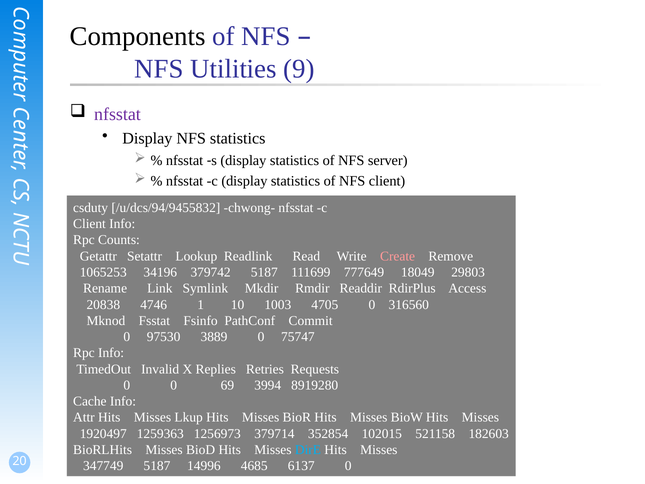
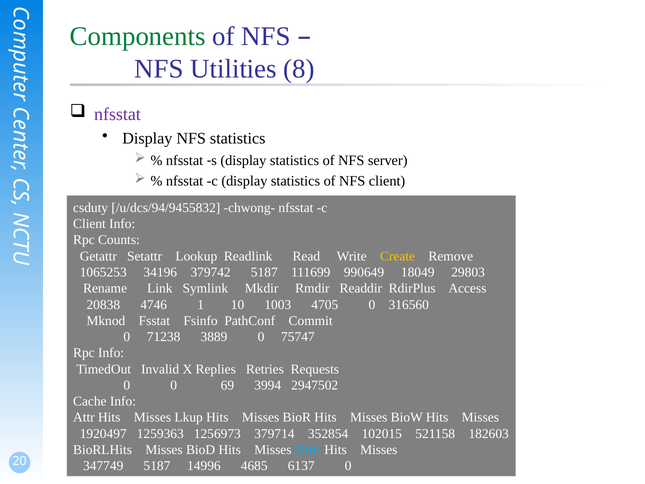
Components colour: black -> green (138, 36)
9: 9 -> 8 (299, 69)
Create colour: pink -> yellow (398, 256)
777649: 777649 -> 990649 (364, 272)
97530: 97530 -> 71238 (164, 337)
8919280: 8919280 -> 2947502 (315, 385)
